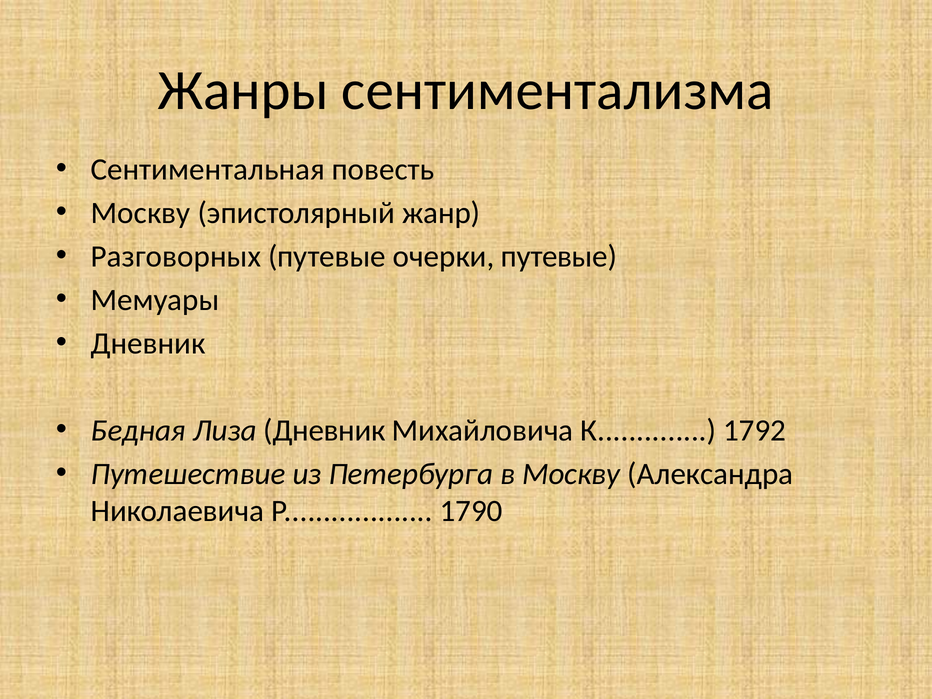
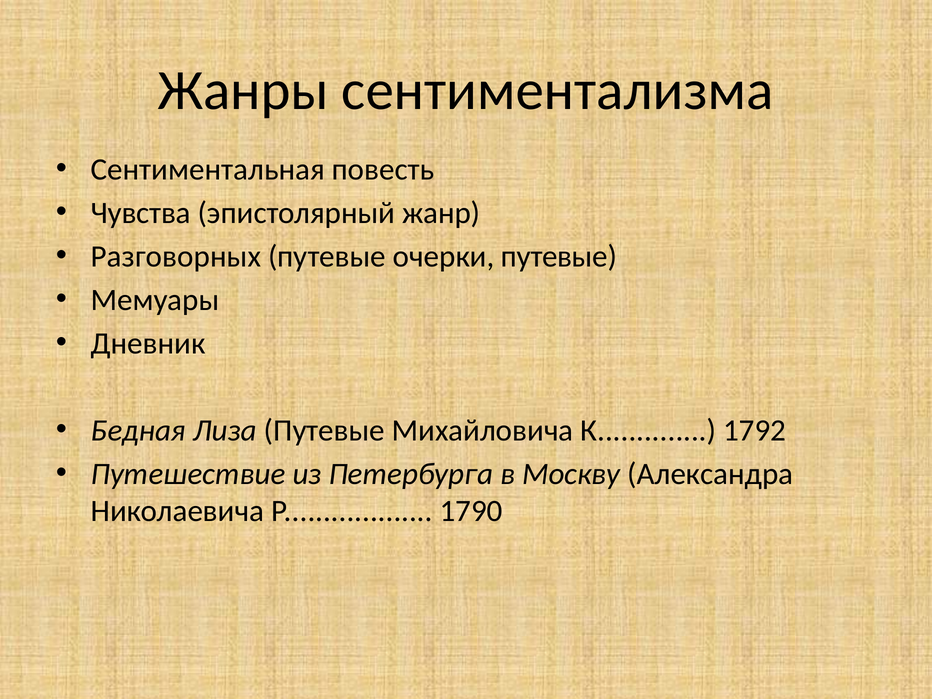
Москву: Москву -> Чувства (141, 213)
Лиза Дневник: Дневник -> Путевые (324, 430)
